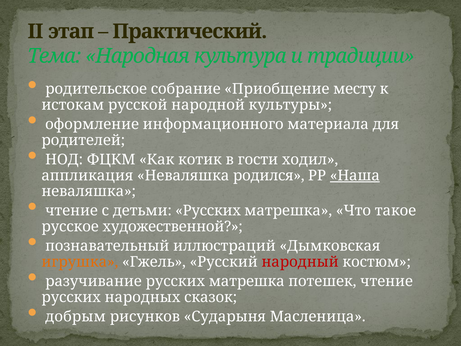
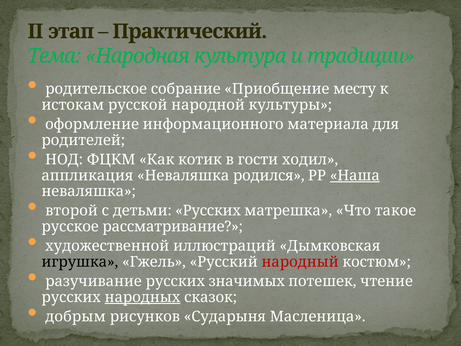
чтение: чтение -> второй (71, 211)
художественной: художественной -> рассматривание (173, 226)
познавательный: познавательный -> художественной (107, 246)
игрушка colour: orange -> black (80, 262)
разучивание русских матрешка: матрешка -> значимых (247, 281)
народных underline: none -> present (142, 297)
